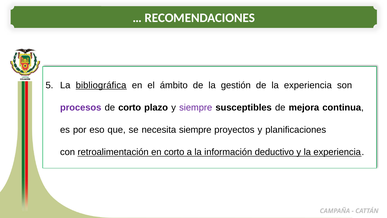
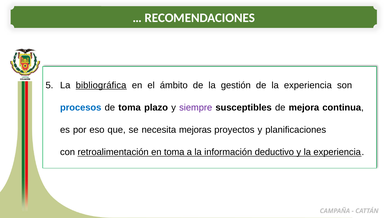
procesos colour: purple -> blue (81, 107)
de corto: corto -> toma (130, 107)
necesita siempre: siempre -> mejoras (195, 130)
en corto: corto -> toma (174, 152)
